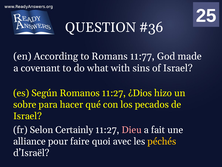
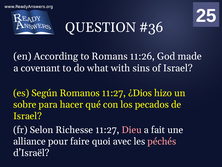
11:77: 11:77 -> 11:26 (142, 56)
Certainly: Certainly -> Richesse (74, 130)
péchés colour: yellow -> pink (162, 141)
